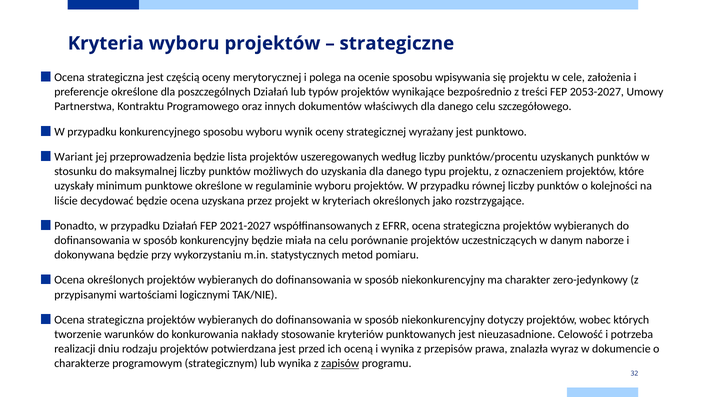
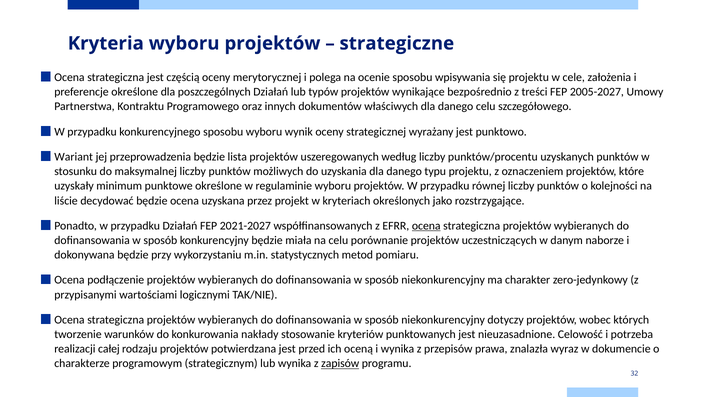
2053-2027: 2053-2027 -> 2005-2027 (597, 92)
ocena underline: none -> present (426, 226)
Ocena określonych: określonych -> podłączenie (116, 280)
dniu: dniu -> całej (109, 349)
